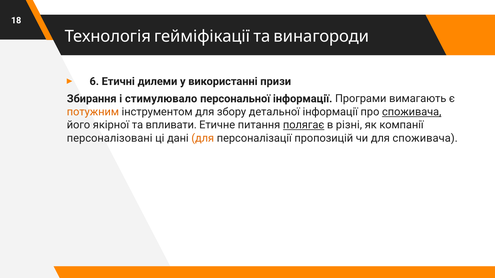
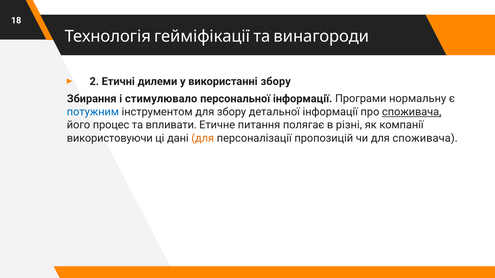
6: 6 -> 2 (94, 81)
використанні призи: призи -> збору (276, 81)
вимагають: вимагають -> нормальну (418, 99)
потужним colour: orange -> blue (93, 112)
якірної: якірної -> процес (111, 125)
полягає underline: present -> none (304, 125)
персоналізовані: персоналізовані -> використовуючи (110, 138)
